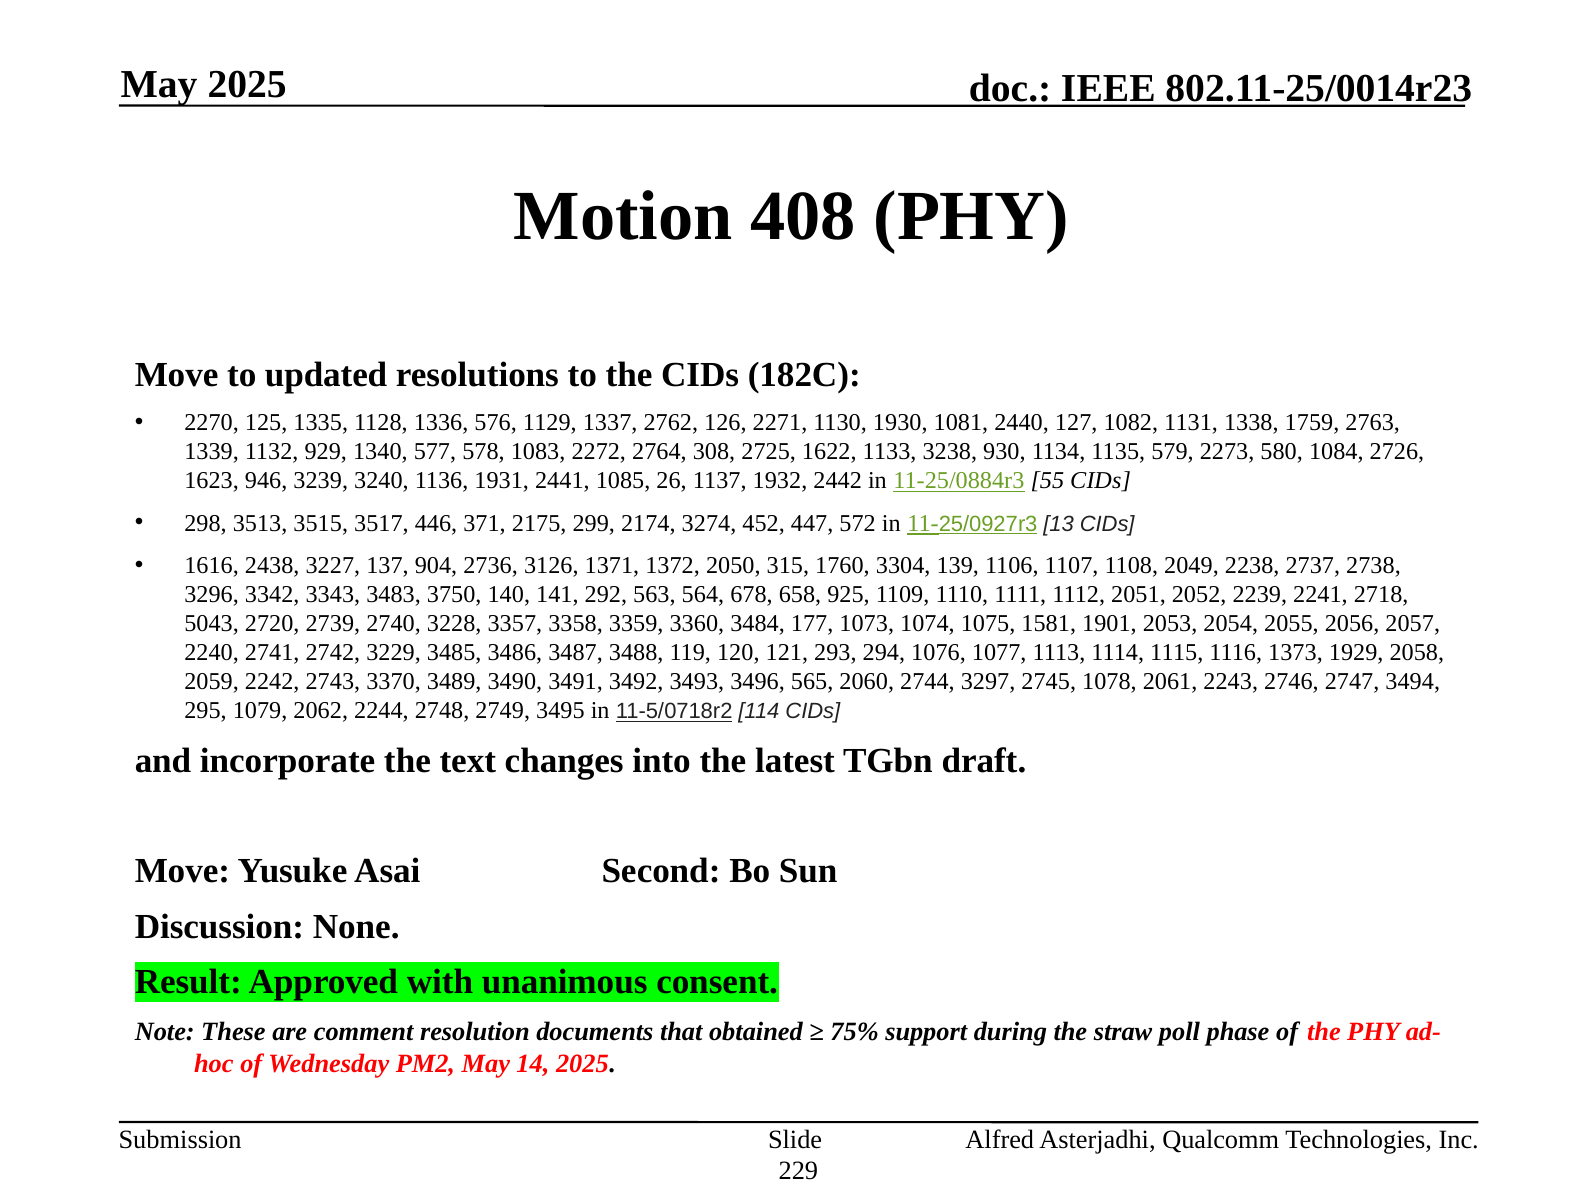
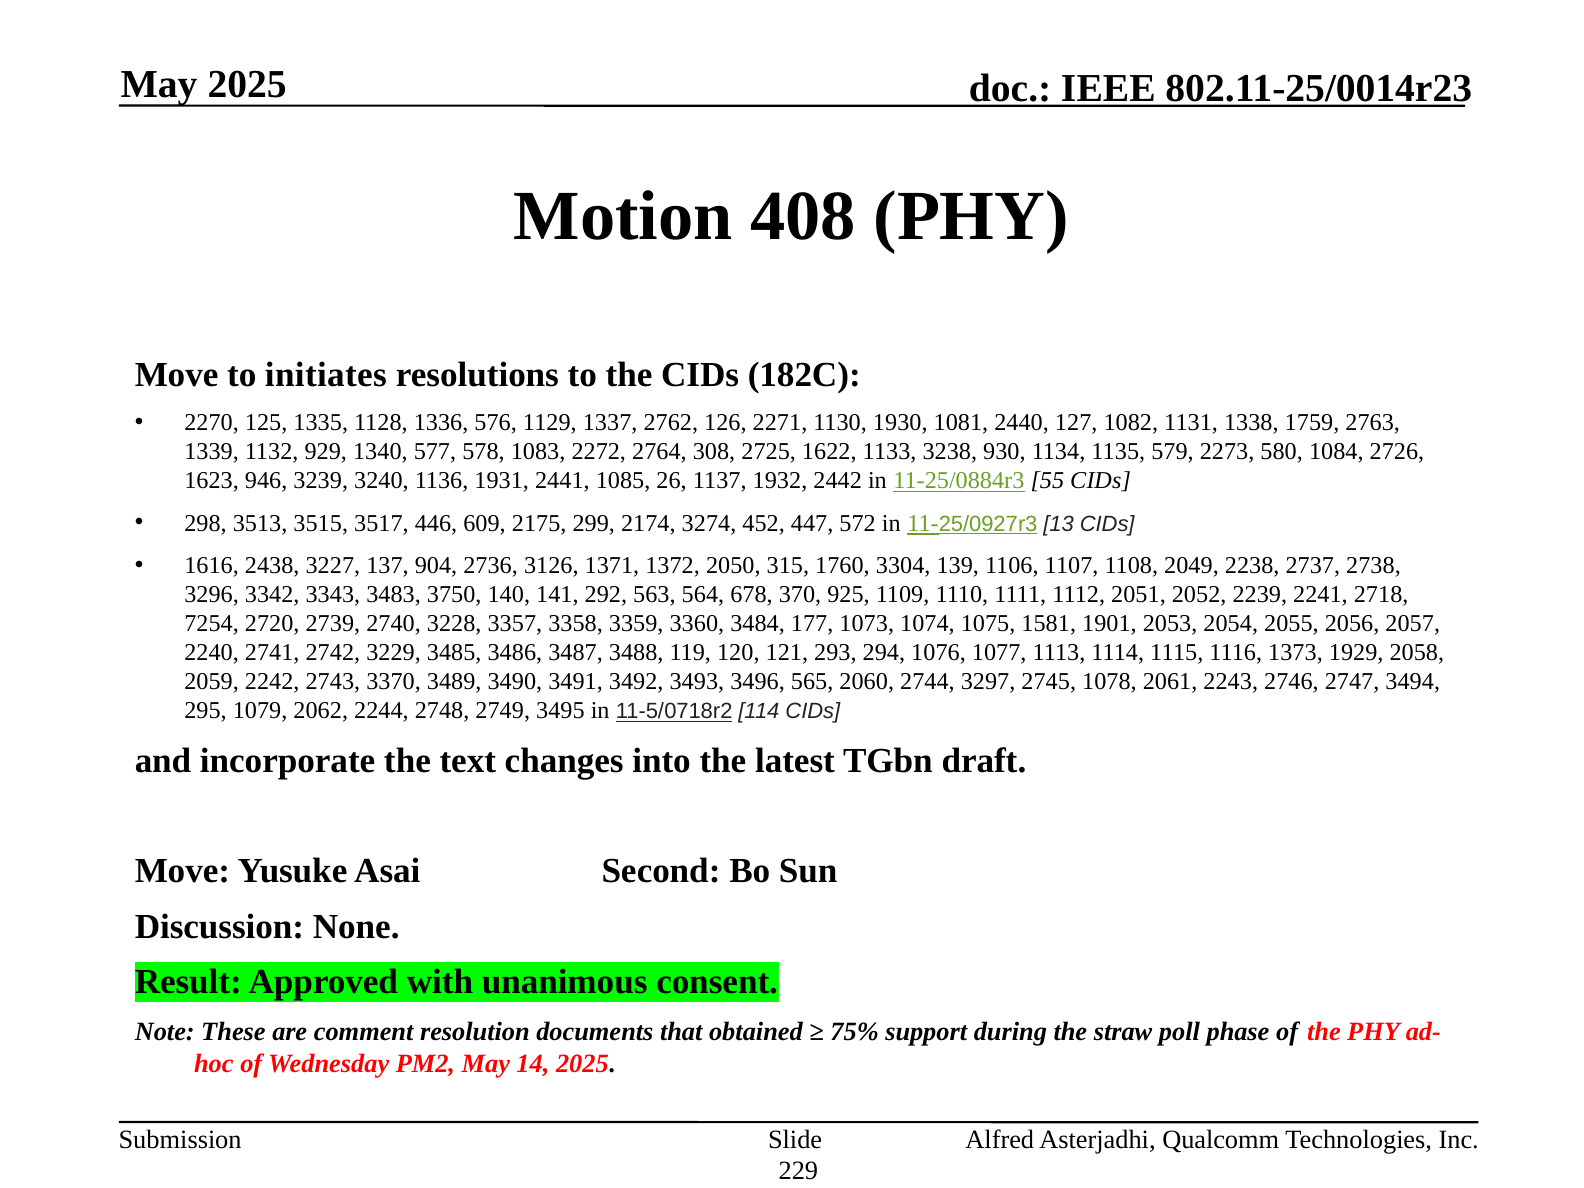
updated: updated -> initiates (326, 375)
371: 371 -> 609 (485, 523)
658: 658 -> 370 (800, 595)
5043: 5043 -> 7254 (212, 624)
